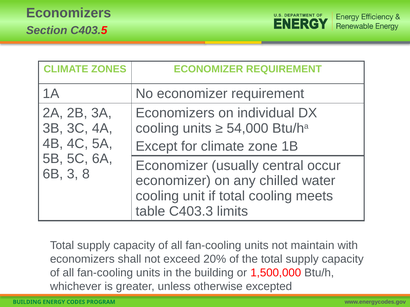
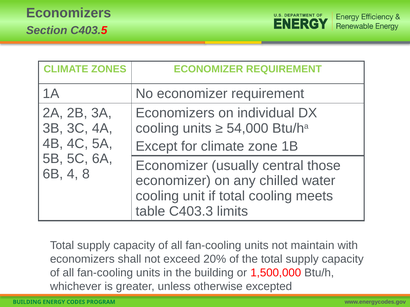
occur: occur -> those (324, 166)
3: 3 -> 4 (73, 174)
